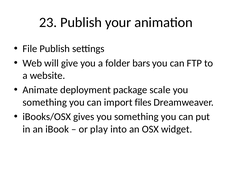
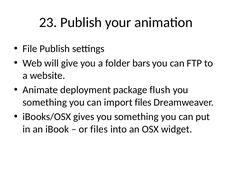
scale: scale -> flush (160, 90)
or play: play -> files (99, 129)
